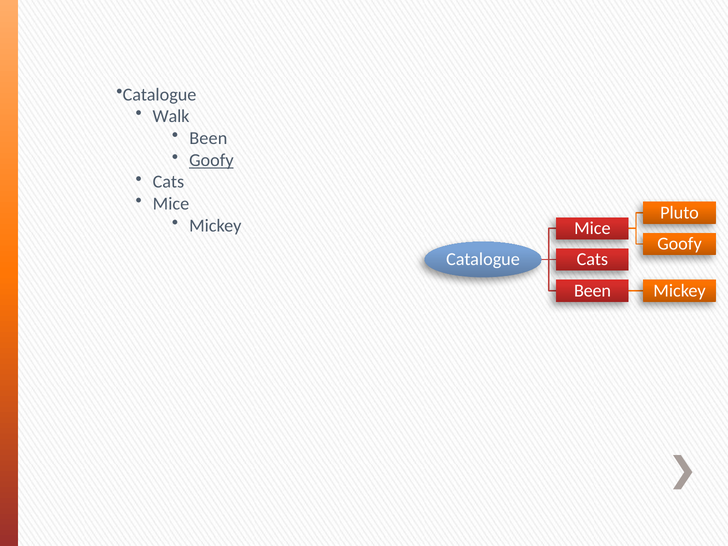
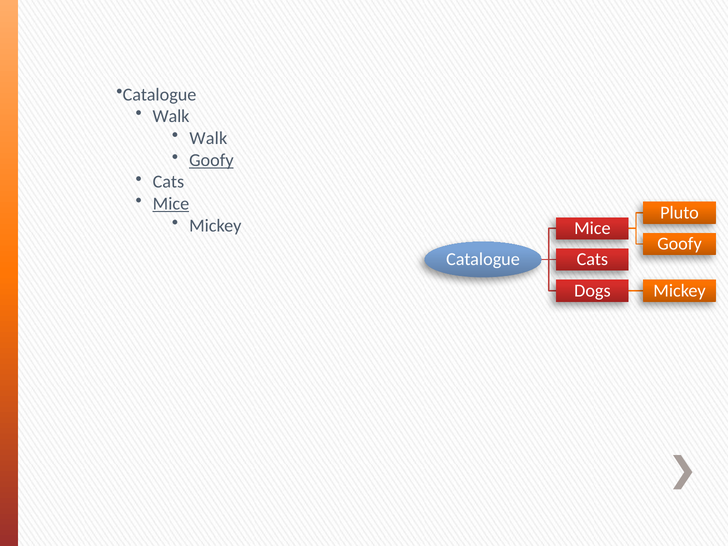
Been: Been -> Walk (208, 138)
Mice underline: none -> present (171, 204)
Been: Been -> Dogs (592, 291)
